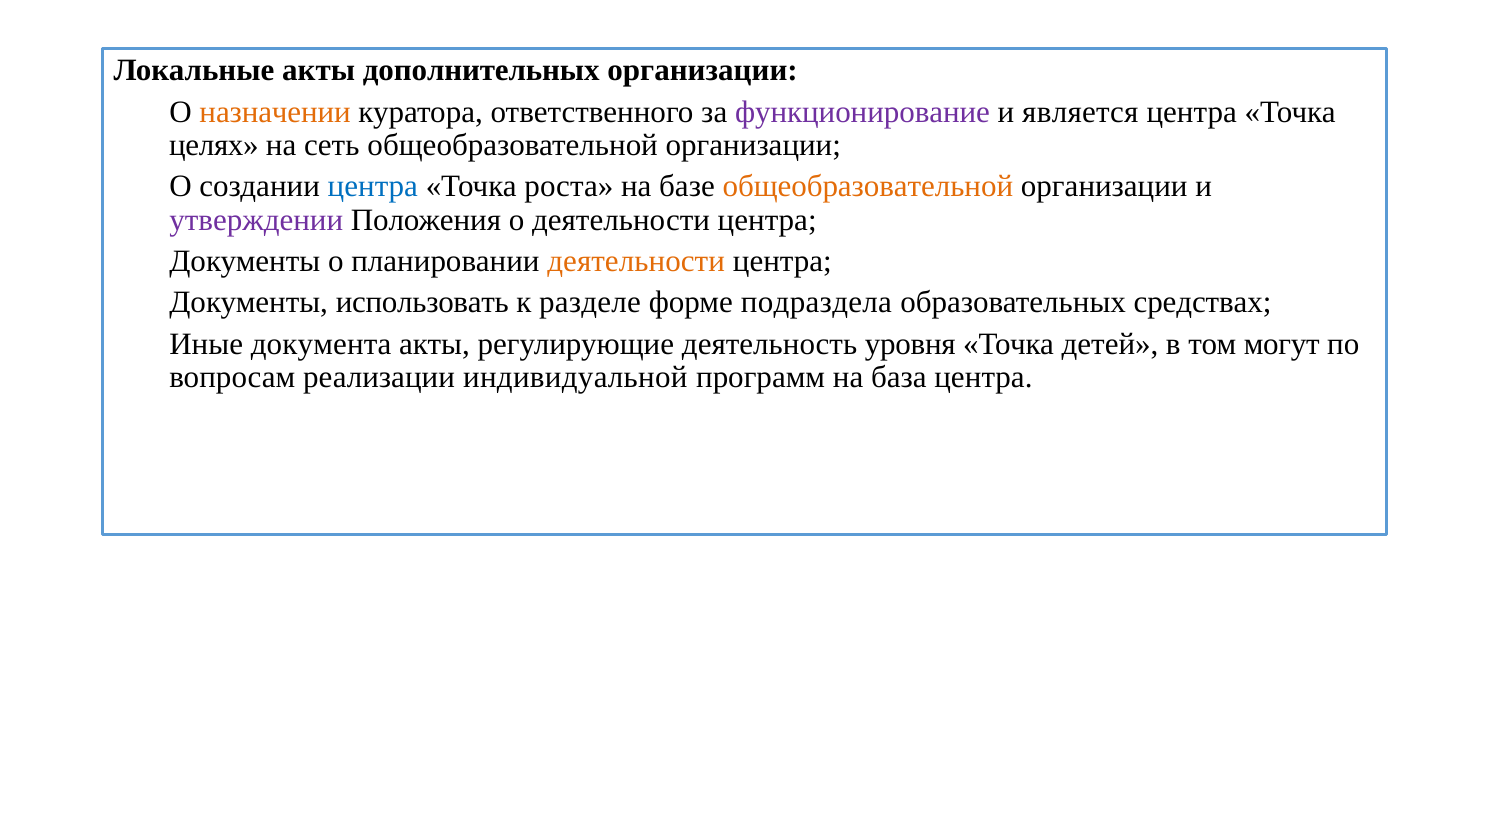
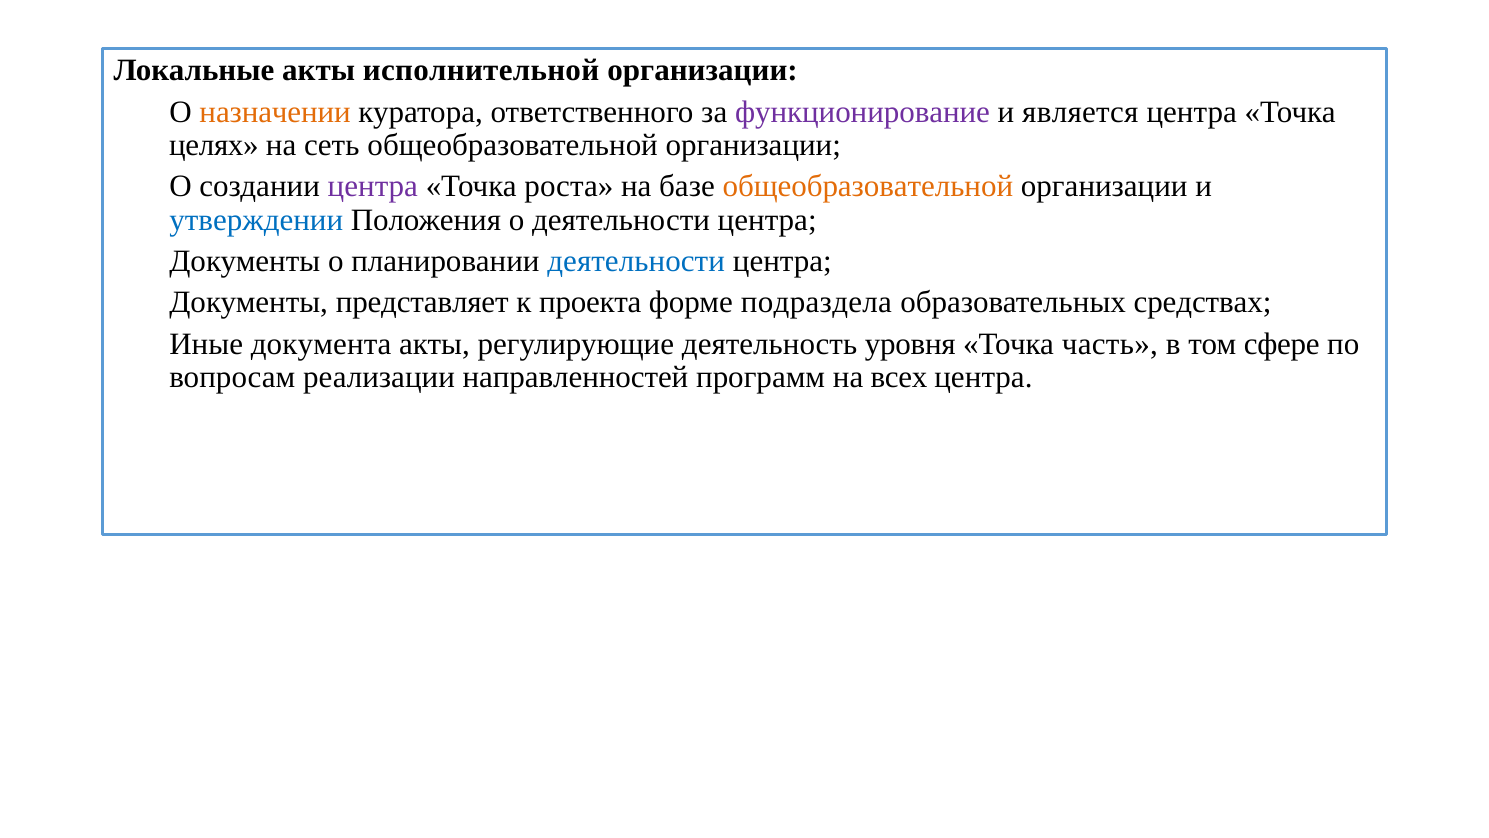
дополнительных: дополнительных -> исполнительной (481, 71)
центра colour: blue -> purple (373, 187)
утверждении colour: purple -> blue (256, 220)
деятельности colour: orange -> blue (636, 261)
использовать: использовать -> представляет (422, 303)
разделе: разделе -> проекта (590, 303)
детей: детей -> часть (1110, 344)
могут: могут -> сфере (1282, 344)
индивидуальной: индивидуальной -> направленностей (575, 377)
база: база -> всех (899, 377)
